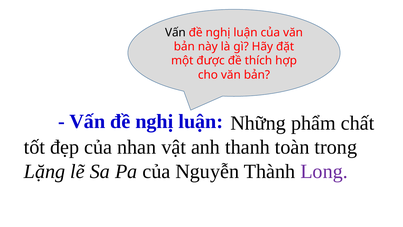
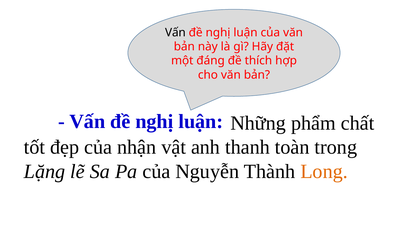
được: được -> đáng (211, 61)
nhan: nhan -> nhận (137, 147)
Long colour: purple -> orange (324, 171)
